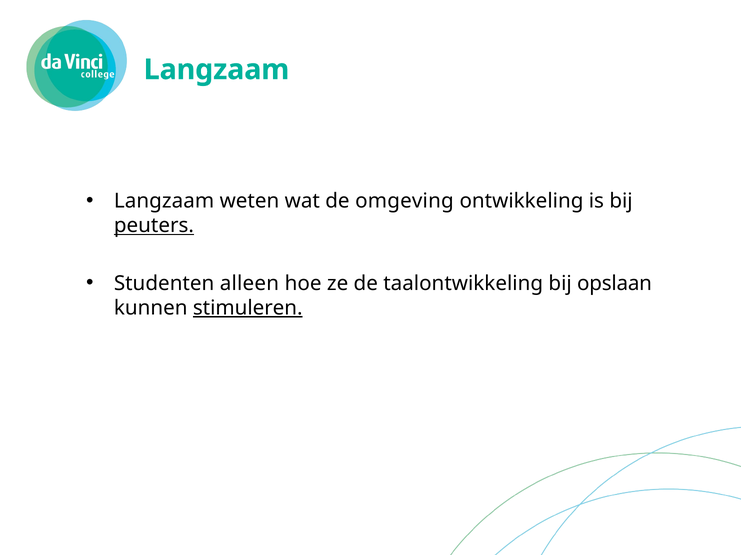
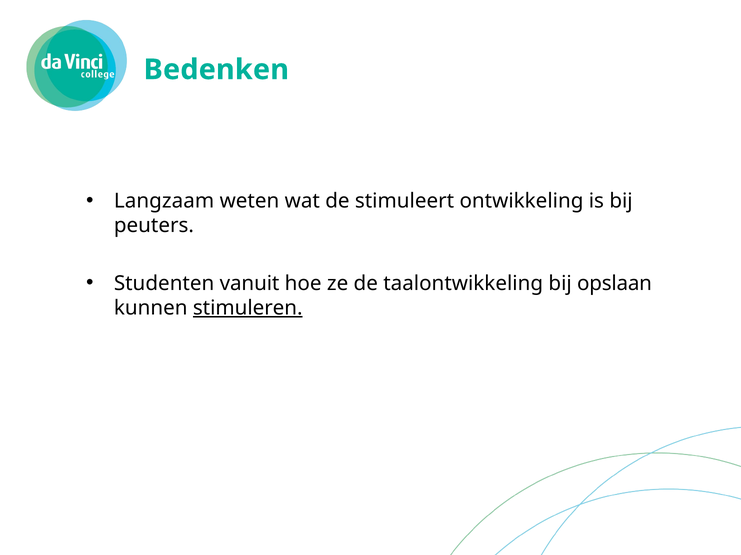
Langzaam: Langzaam -> Bedenken (216, 70)
omgeving: omgeving -> stimuleert (405, 201)
peuters underline: present -> none (154, 226)
alleen: alleen -> vanuit (250, 284)
